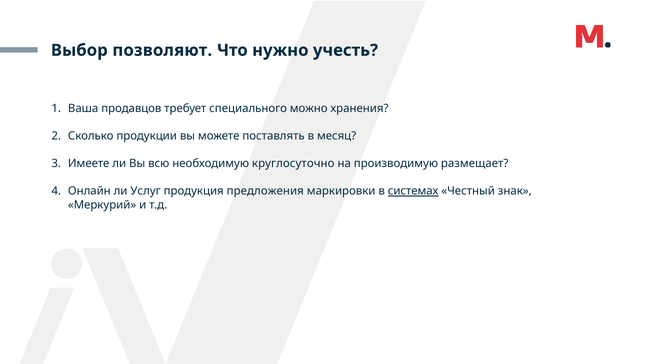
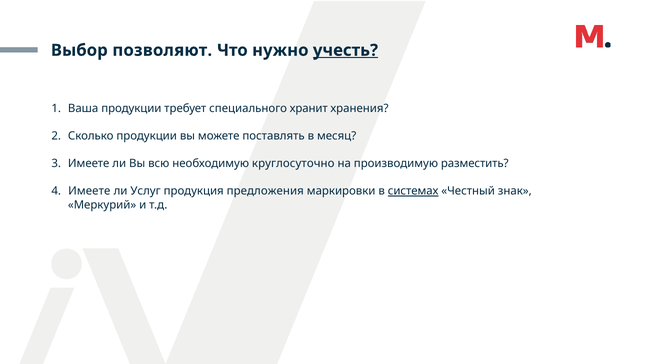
учесть underline: none -> present (345, 50)
Ваша продавцов: продавцов -> продукции (131, 109)
можно: можно -> хранит (309, 109)
размещает: размещает -> разместить (475, 164)
Онлайн: Онлайн -> Имеете (89, 191)
